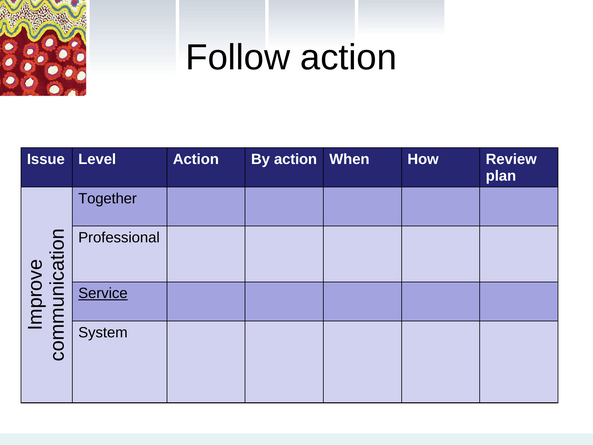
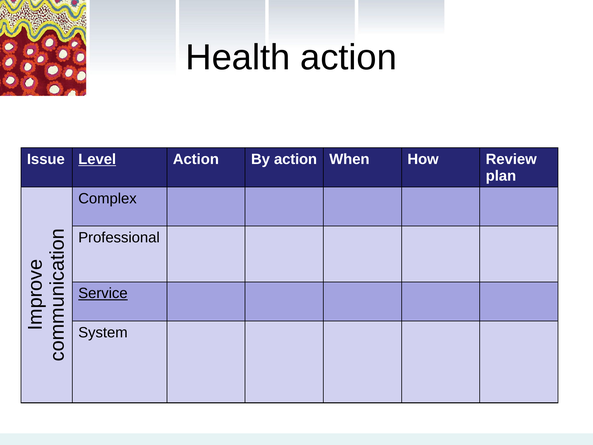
Follow: Follow -> Health (238, 57)
Level underline: none -> present (97, 159)
Together: Together -> Complex (107, 198)
